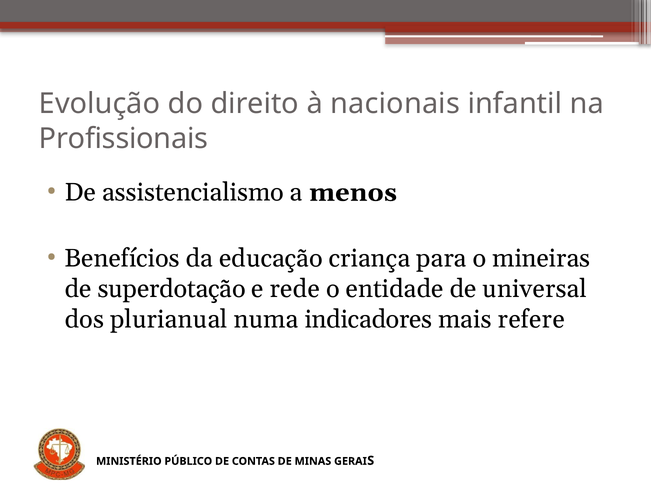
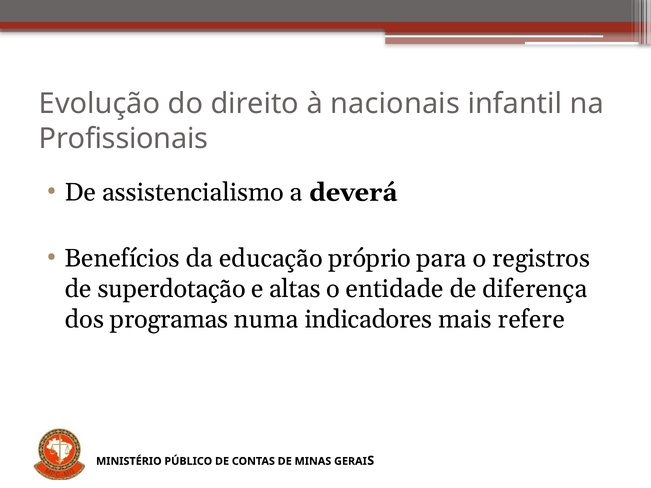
menos: menos -> deverá (353, 193)
criança: criança -> próprio (370, 259)
mineiras: mineiras -> registros (541, 259)
rede: rede -> altas (295, 289)
universal: universal -> diferença (535, 289)
plurianual: plurianual -> programas (169, 320)
